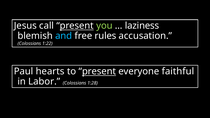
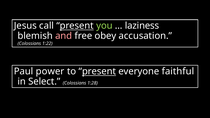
and colour: light blue -> pink (64, 36)
rules: rules -> obey (105, 36)
hearts: hearts -> power (50, 71)
Labor: Labor -> Select (44, 82)
